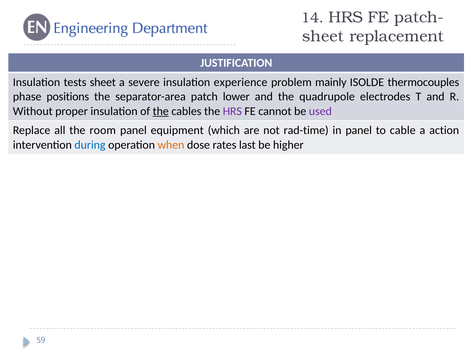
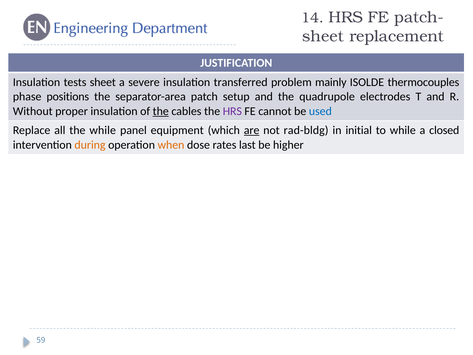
experience: experience -> transferred (241, 82)
lower: lower -> setup (236, 97)
used colour: purple -> blue (320, 111)
the room: room -> while (103, 130)
are underline: none -> present (252, 130)
rad-time: rad-time -> rad-bldg (306, 130)
in panel: panel -> initial (359, 130)
to cable: cable -> while (403, 130)
action: action -> closed (444, 130)
during colour: blue -> orange (90, 145)
